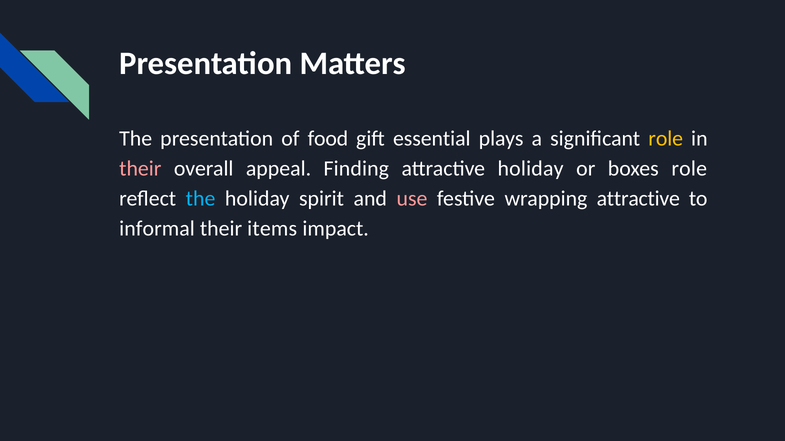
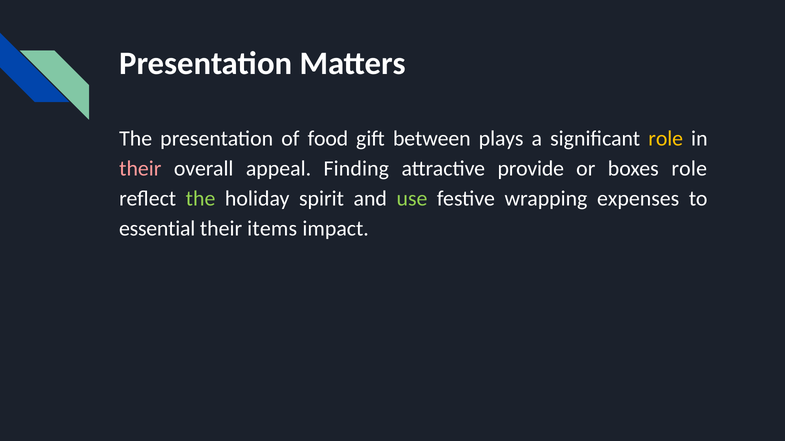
essential: essential -> between (432, 139)
attractive holiday: holiday -> provide (531, 169)
the colour: light blue -> light green (201, 199)
use colour: pink -> light green (412, 199)
wrapping attractive: attractive -> expenses (638, 199)
informal: informal -> essential (157, 229)
